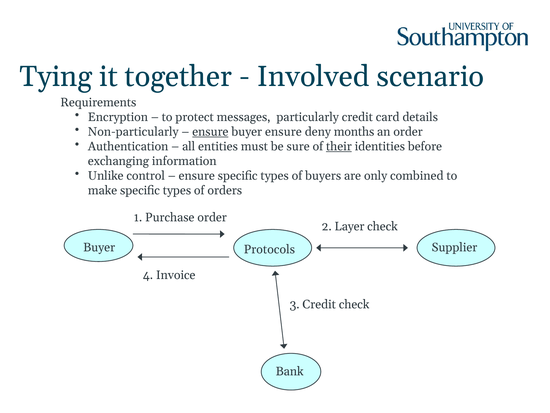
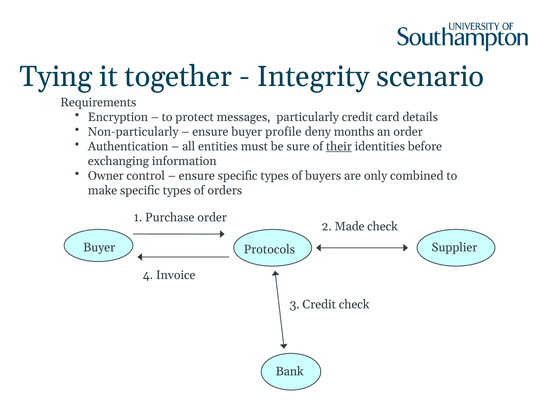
Involved: Involved -> Integrity (313, 76)
ensure underline: present -> none (210, 132)
buyer ensure: ensure -> profile (283, 132)
Unlike: Unlike -> Owner (106, 176)
Layer: Layer -> Made (349, 226)
